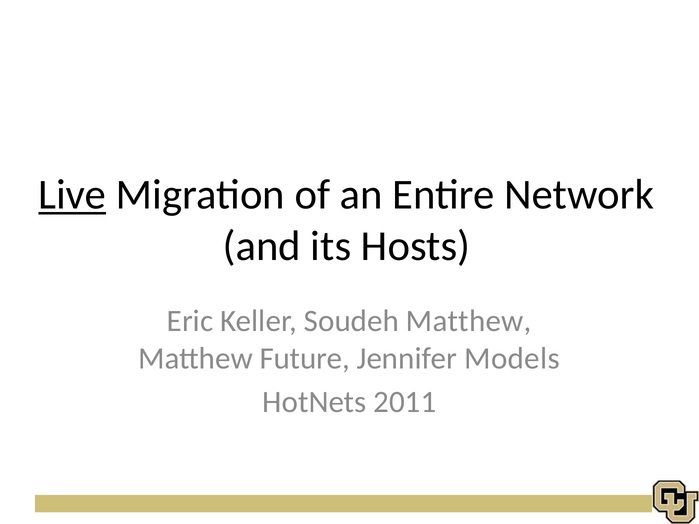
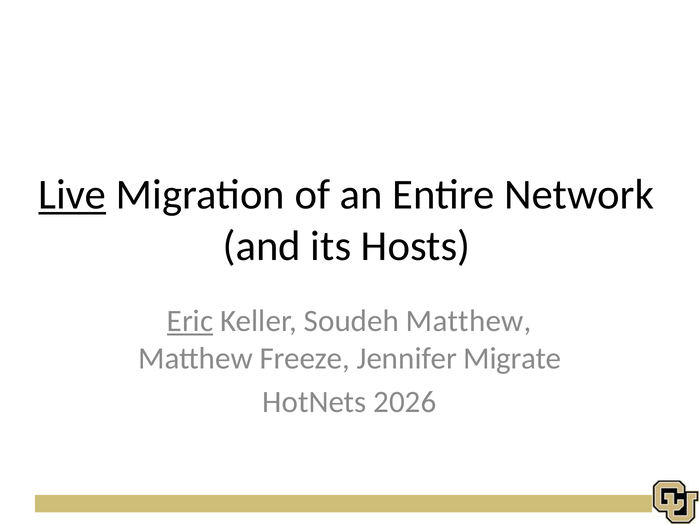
Eric underline: none -> present (190, 321)
Future: Future -> Freeze (305, 359)
Models: Models -> Migrate (512, 359)
2011: 2011 -> 2026 (405, 402)
